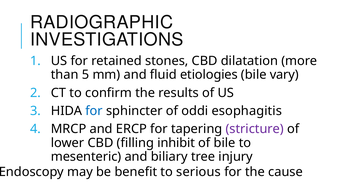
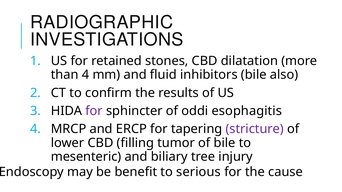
than 5: 5 -> 4 (86, 75)
etiologies: etiologies -> inhibitors (209, 75)
vary: vary -> also (284, 75)
for colour: blue -> purple (94, 111)
inhibit: inhibit -> tumor (176, 143)
